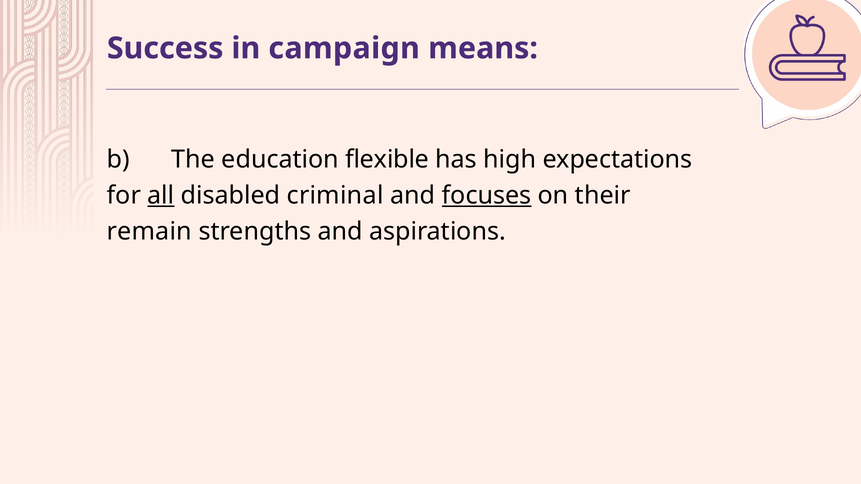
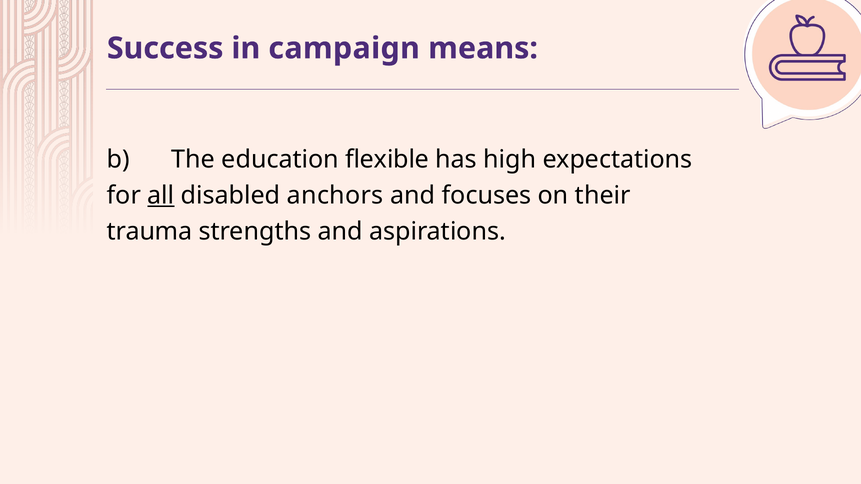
criminal: criminal -> anchors (335, 196)
focuses underline: present -> none (487, 196)
remain: remain -> trauma (150, 232)
